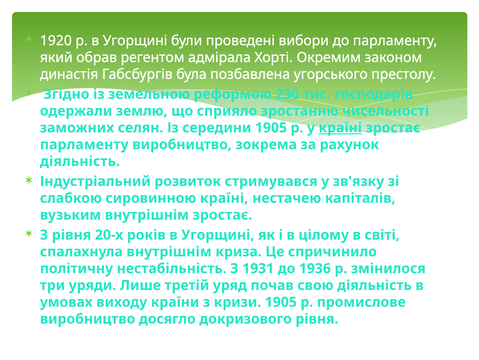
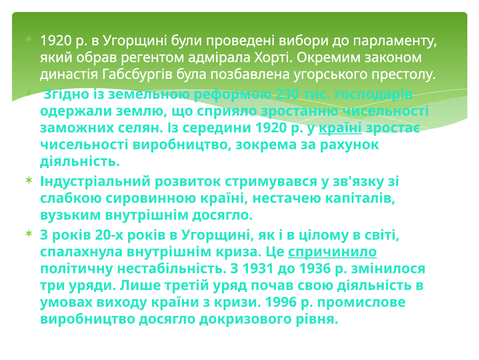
середини 1905: 1905 -> 1920 (271, 128)
парламенту: парламенту -> чисельності (84, 144)
внутрішнім зростає: зростає -> досягло (223, 215)
З рівня: рівня -> років (71, 234)
спричинило underline: none -> present (332, 251)
кризи 1905: 1905 -> 1996 (281, 302)
